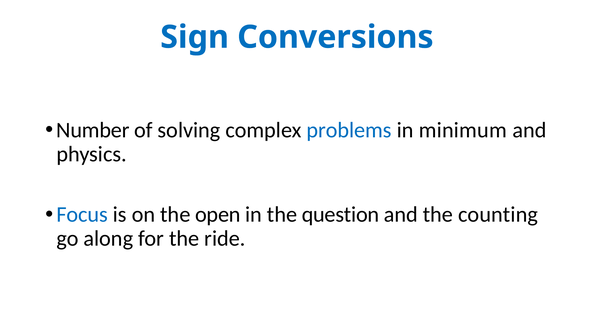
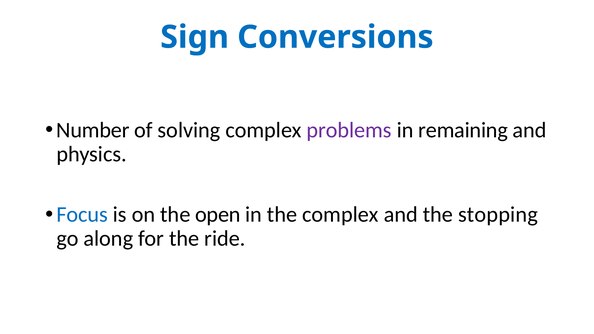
problems colour: blue -> purple (349, 130)
minimum: minimum -> remaining (463, 130)
the question: question -> complex (340, 215)
counting: counting -> stopping (498, 215)
